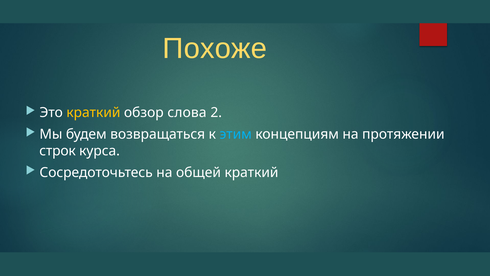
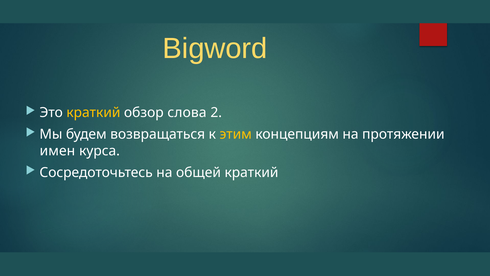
Похоже: Похоже -> Bigword (215, 48)
этим colour: light blue -> yellow (236, 134)
строк: строк -> имен (57, 151)
